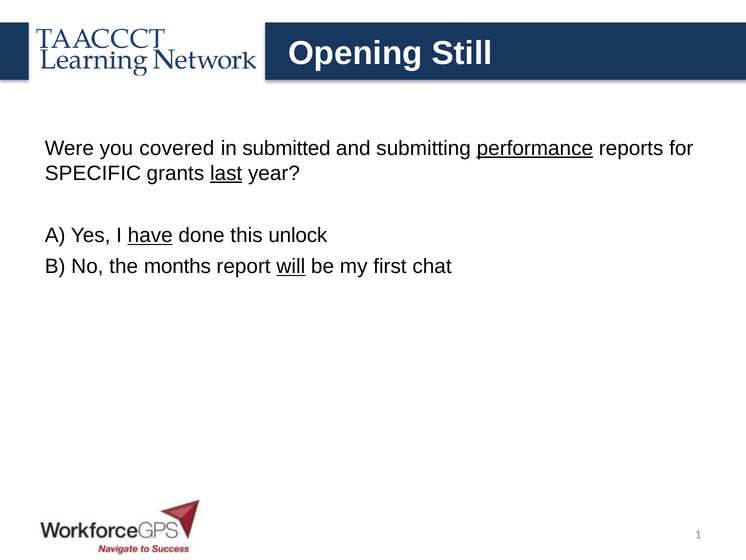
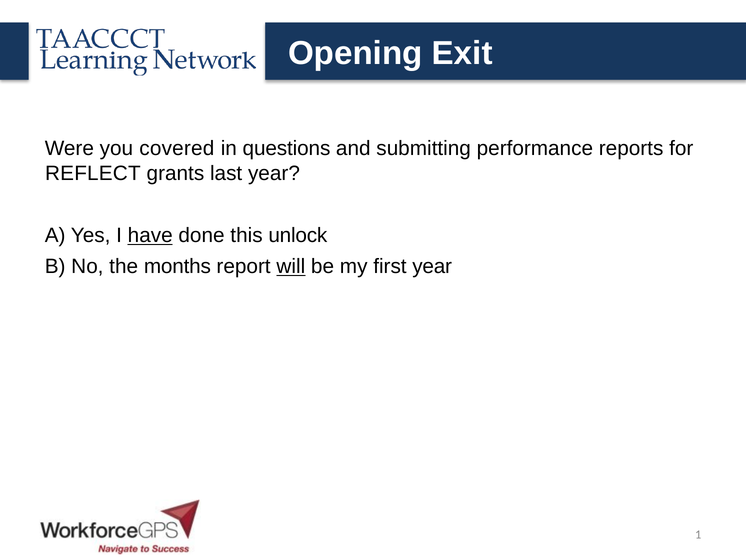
Still: Still -> Exit (462, 53)
submitted: submitted -> questions (287, 148)
performance underline: present -> none (535, 148)
SPECIFIC: SPECIFIC -> REFLECT (93, 173)
last underline: present -> none (226, 173)
first chat: chat -> year (432, 266)
